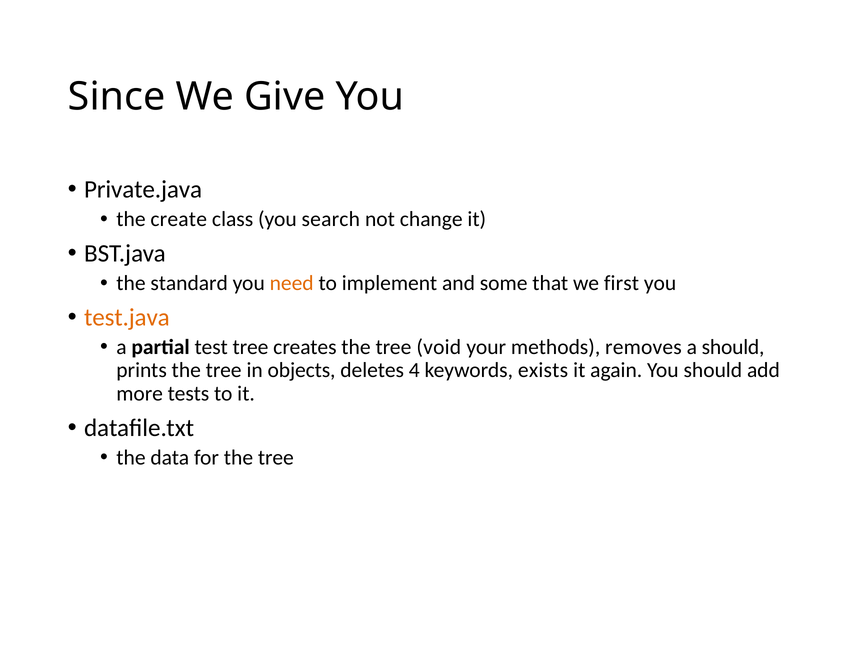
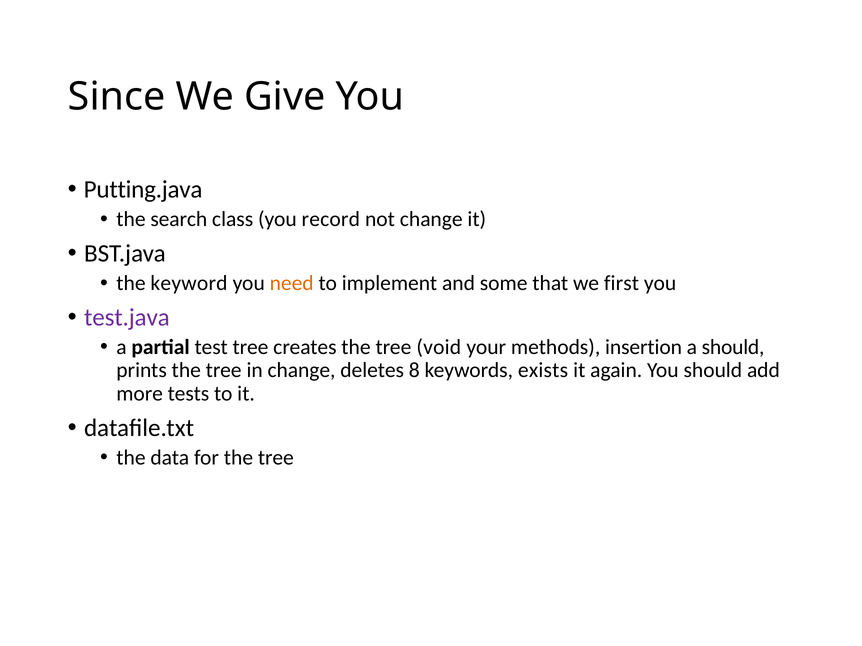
Private.java: Private.java -> Putting.java (143, 190)
create: create -> search (179, 220)
search: search -> record (331, 220)
standard: standard -> keyword (189, 283)
test.java colour: orange -> purple (127, 318)
removes: removes -> insertion (644, 347)
in objects: objects -> change (302, 371)
4: 4 -> 8 (414, 371)
